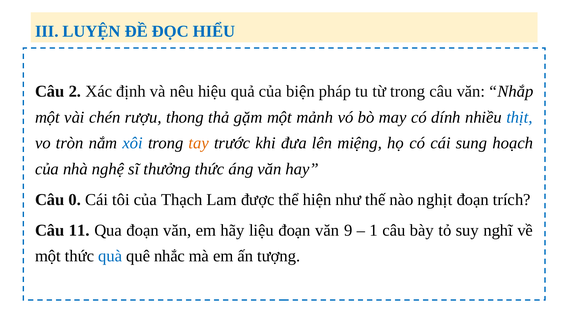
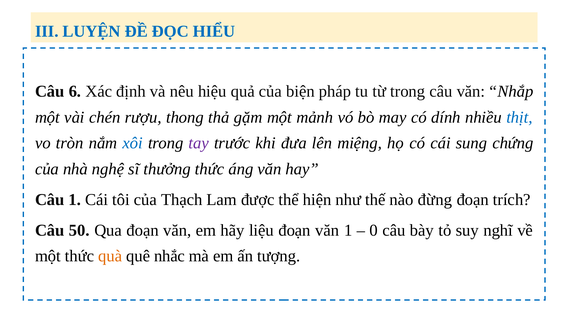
2: 2 -> 6 (75, 91)
tay colour: orange -> purple (199, 143)
hoạch: hoạch -> chứng (513, 143)
Câu 0: 0 -> 1 (75, 200)
nghịt: nghịt -> đừng (435, 200)
11: 11 -> 50 (79, 230)
văn 9: 9 -> 1 (348, 230)
1: 1 -> 0 (374, 230)
quà colour: blue -> orange (110, 256)
